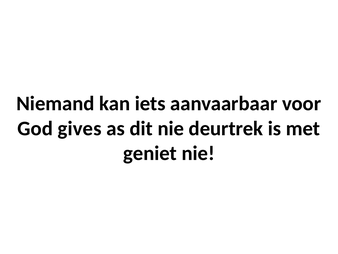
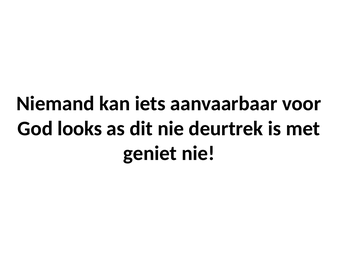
gives: gives -> looks (80, 128)
